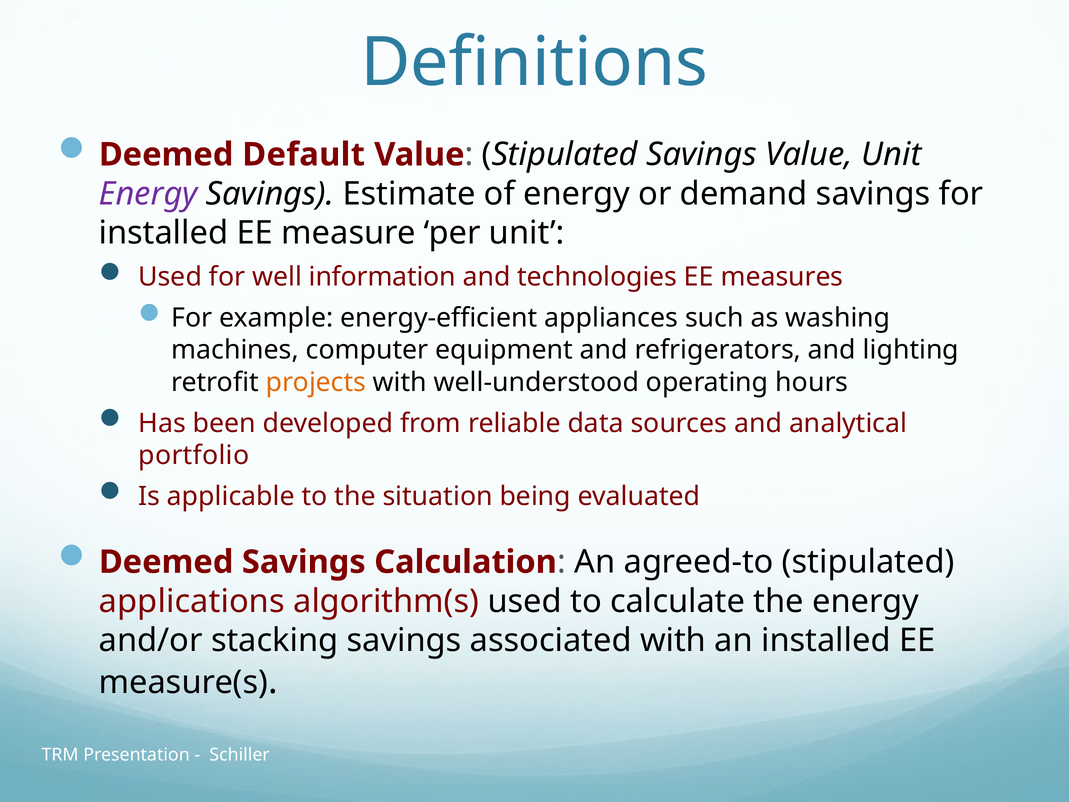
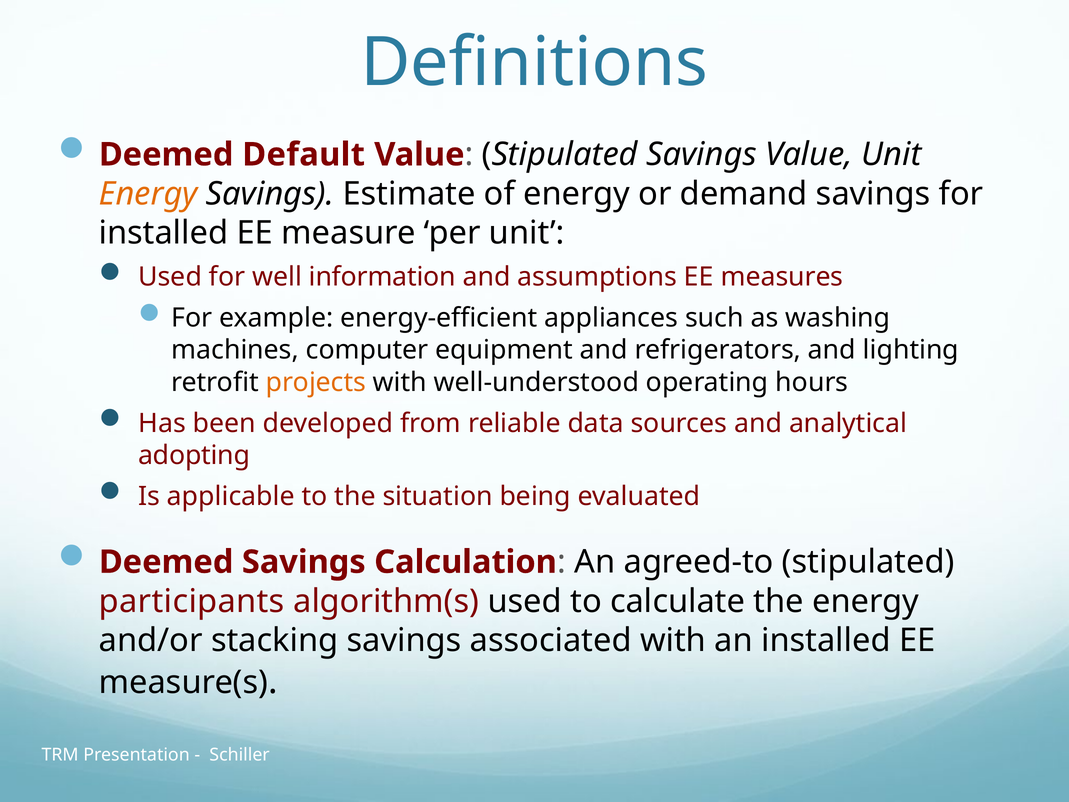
Energy colour: purple -> orange (148, 194)
technologies: technologies -> assumptions (597, 277)
portfolio: portfolio -> adopting (194, 455)
applications: applications -> participants (192, 601)
